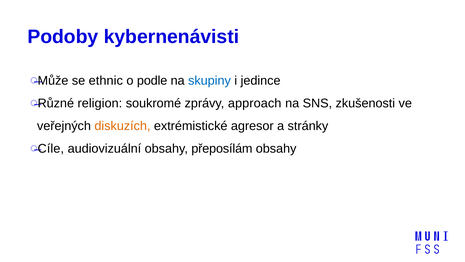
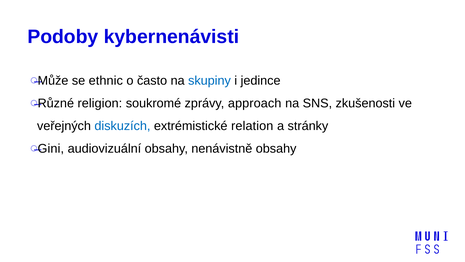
podle: podle -> často (152, 81)
diskuzích colour: orange -> blue (122, 126)
agresor: agresor -> relation (252, 126)
Cíle: Cíle -> Gini (51, 148)
přeposílám: přeposílám -> nenávistně (222, 148)
